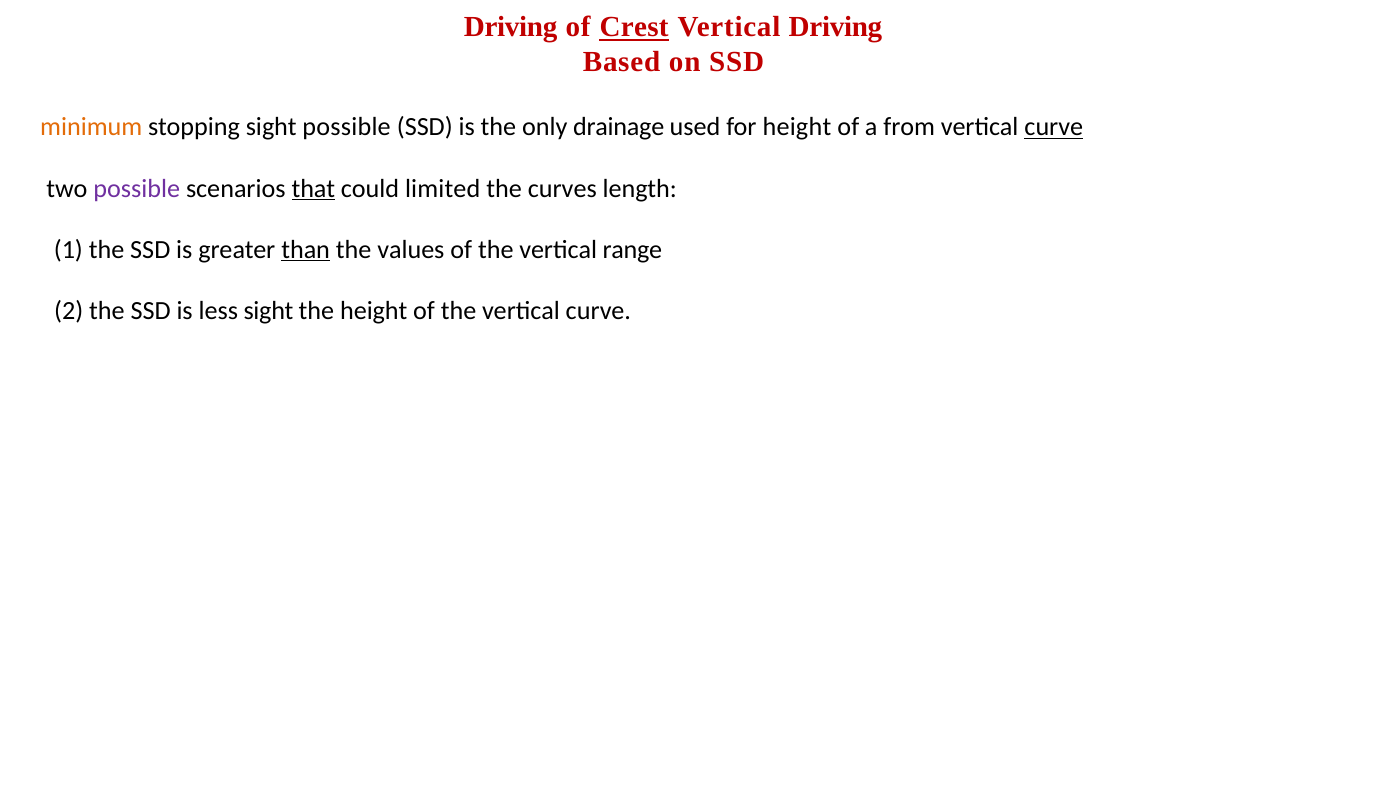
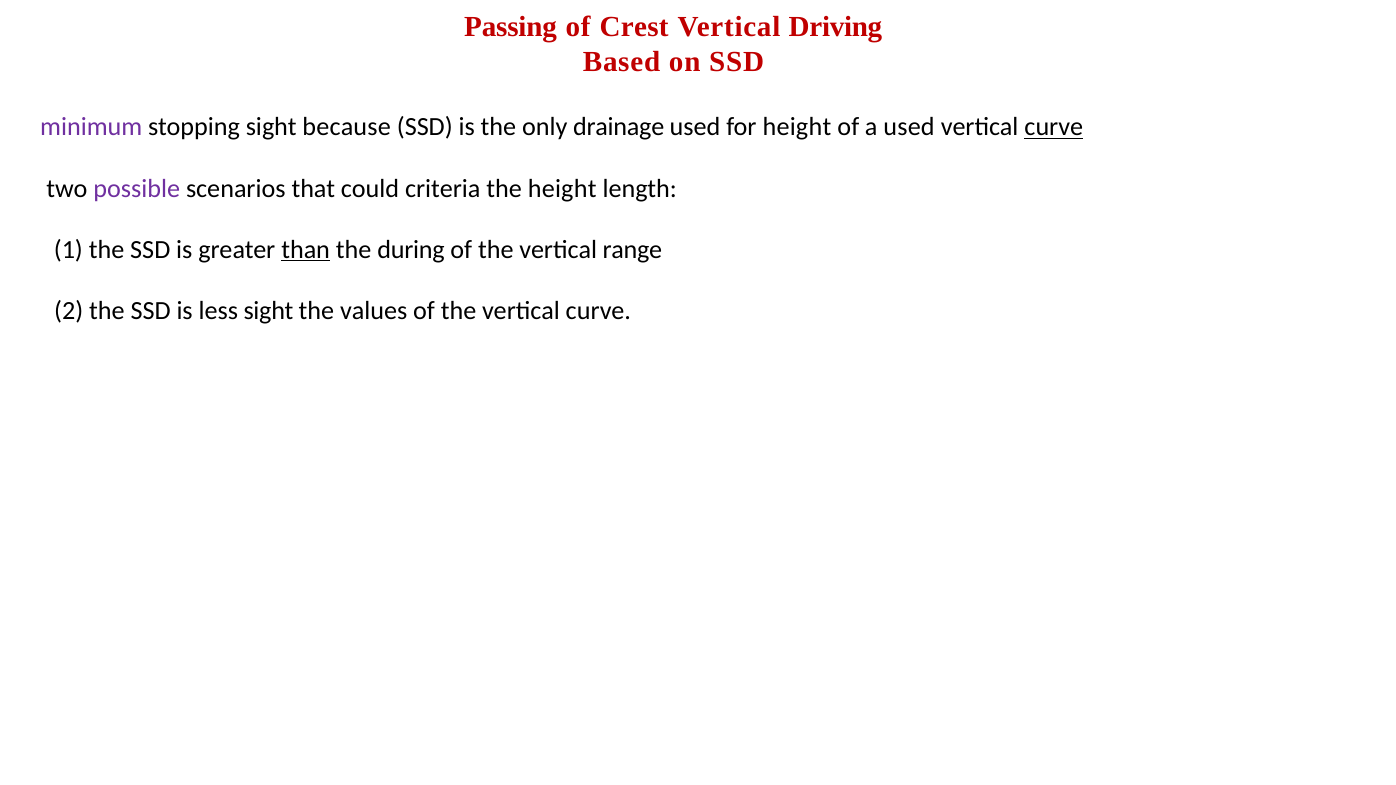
Driving: Driving -> Passing (511, 27)
Crest underline: present -> none (634, 27)
minimum colour: orange -> purple (91, 127)
sight possible: possible -> because (347, 127)
a from: from -> used (909, 127)
that underline: present -> none (313, 188)
limited: limited -> criteria (443, 188)
the curves: curves -> height (562, 188)
values: values -> during (411, 249)
the height: height -> values (374, 311)
